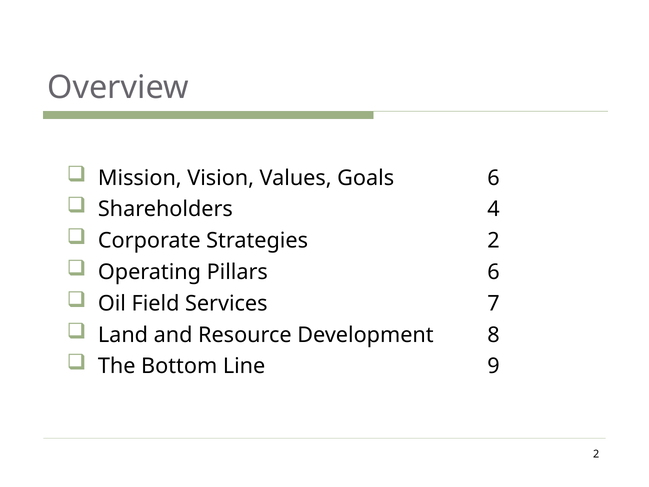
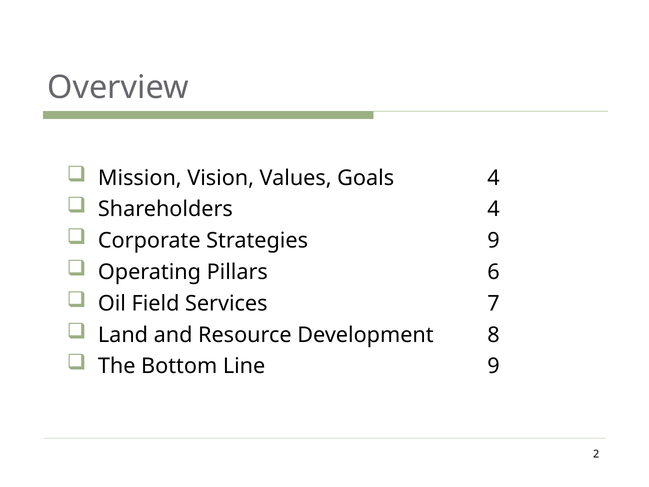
Goals 6: 6 -> 4 (494, 178)
Strategies 2: 2 -> 9 (494, 241)
